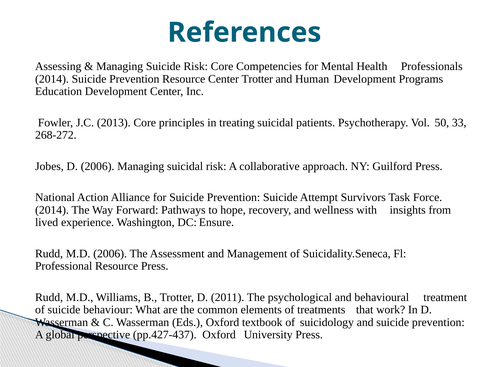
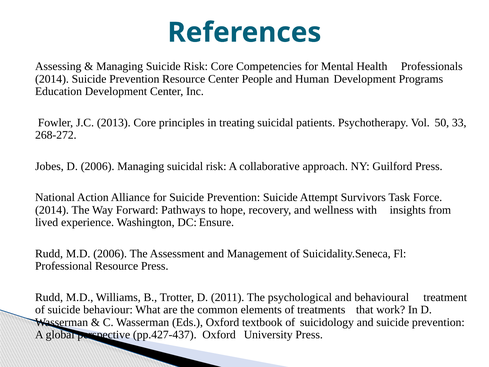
Center Trotter: Trotter -> People (257, 79)
